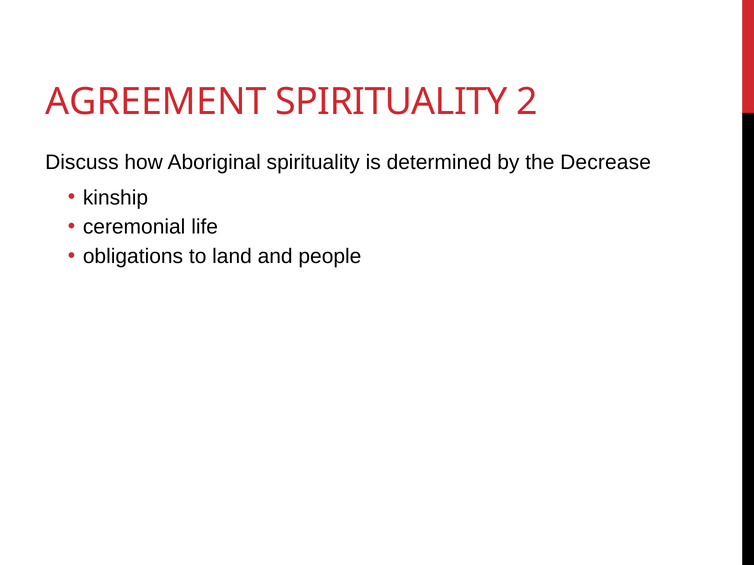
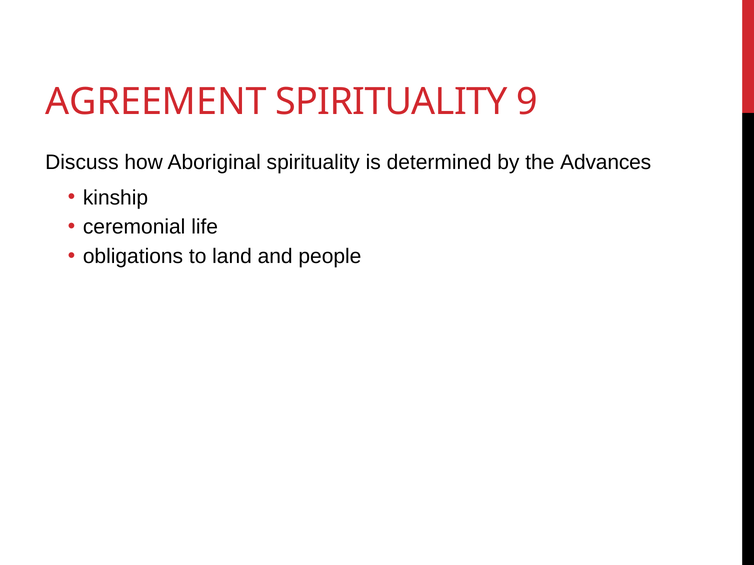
2: 2 -> 9 (527, 102)
Decrease: Decrease -> Advances (606, 162)
